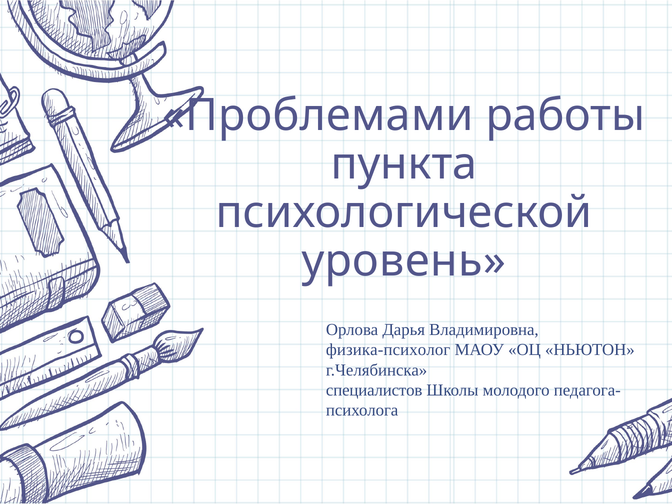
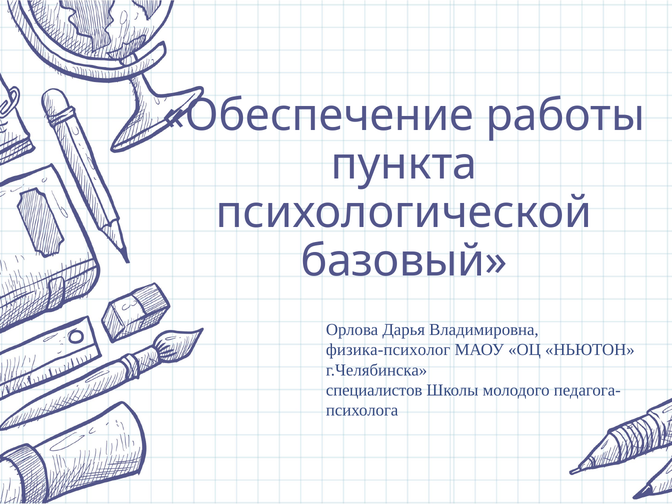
Проблемами: Проблемами -> Обеспечение (318, 116)
уровень: уровень -> базовый (404, 261)
